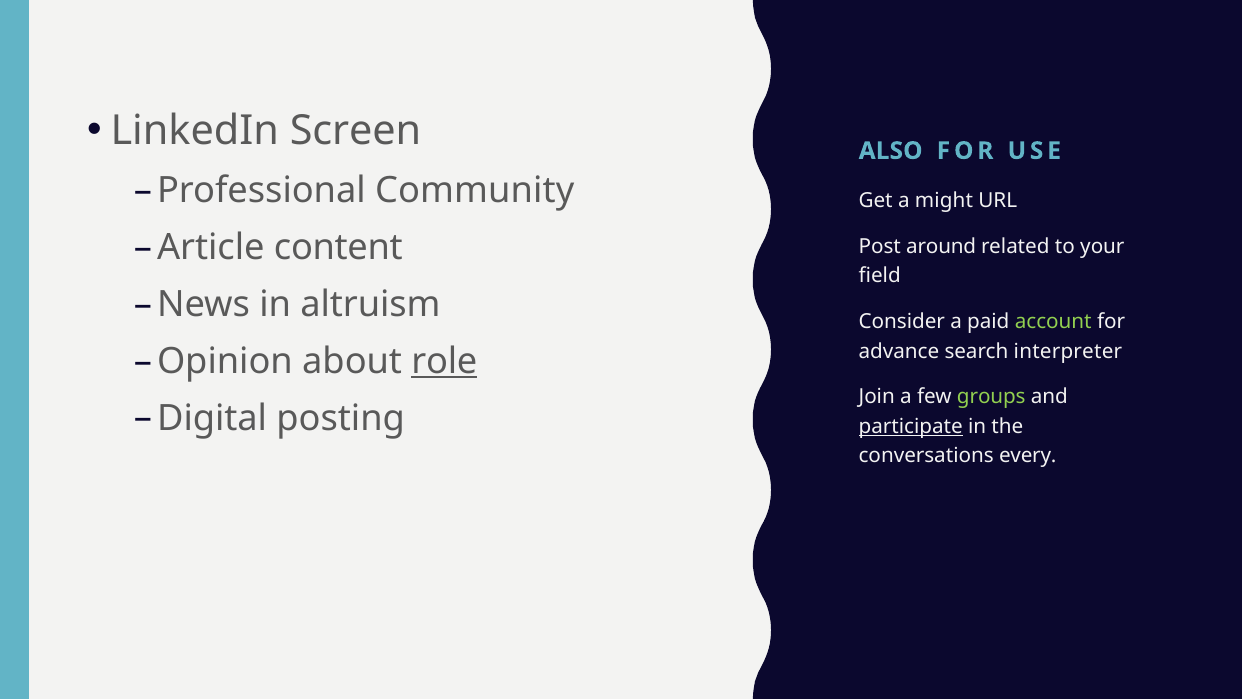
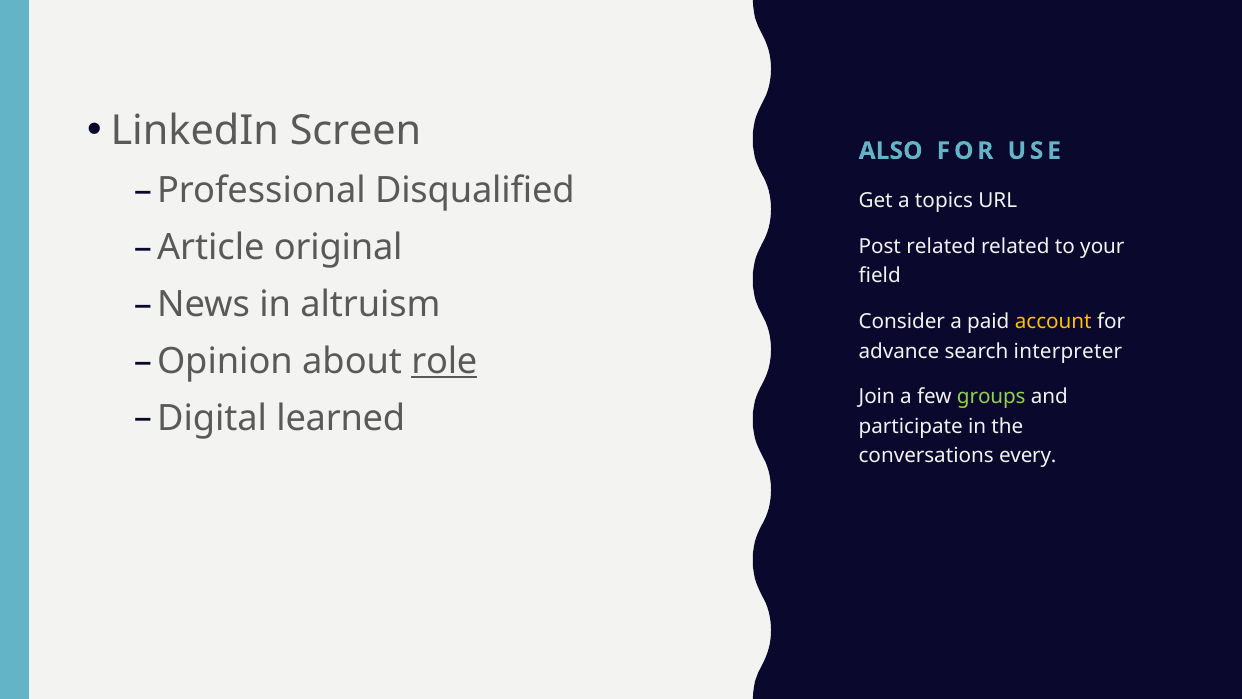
Community: Community -> Disqualified (475, 191)
might: might -> topics (944, 201)
content: content -> original (338, 248)
Post around: around -> related (941, 246)
account colour: light green -> yellow (1053, 321)
posting: posting -> learned (341, 418)
participate underline: present -> none (911, 426)
